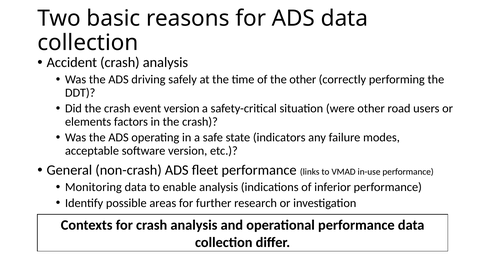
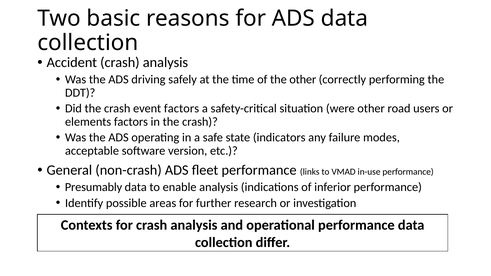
event version: version -> factors (182, 109)
Monitoring: Monitoring -> Presumably (94, 187)
